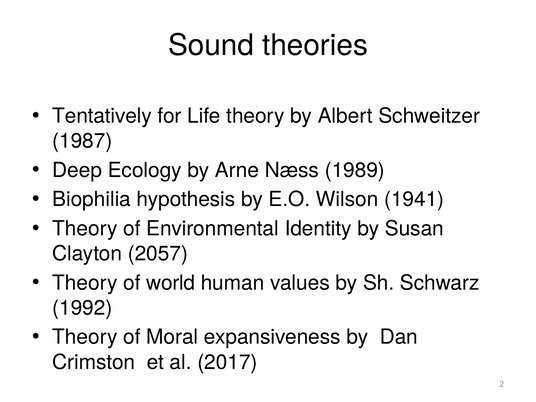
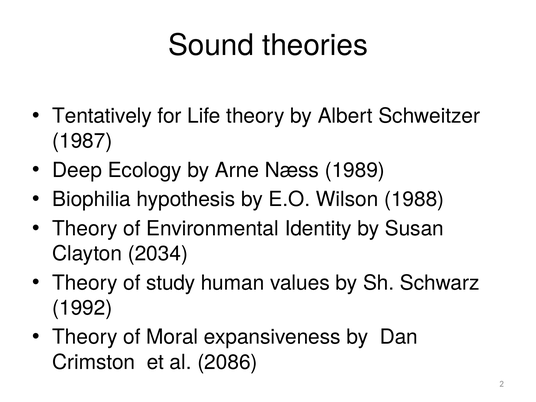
1941: 1941 -> 1988 (414, 199)
2057: 2057 -> 2034 (158, 254)
world: world -> study (171, 283)
2017: 2017 -> 2086 (227, 362)
